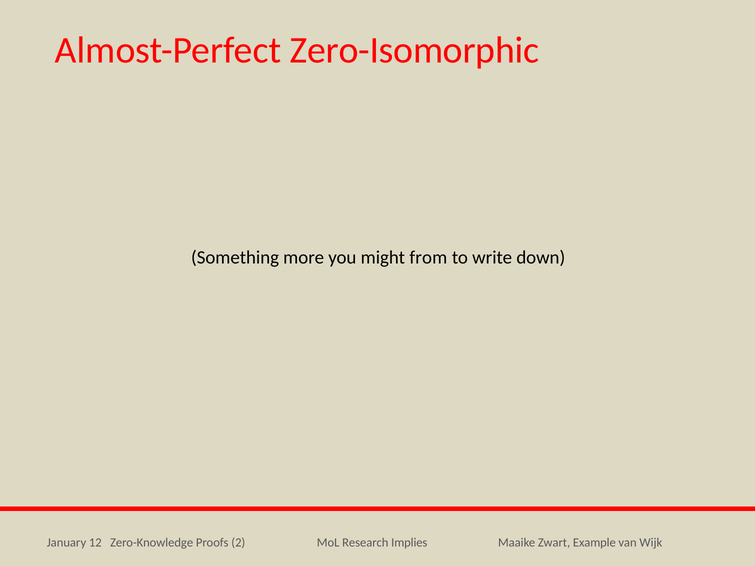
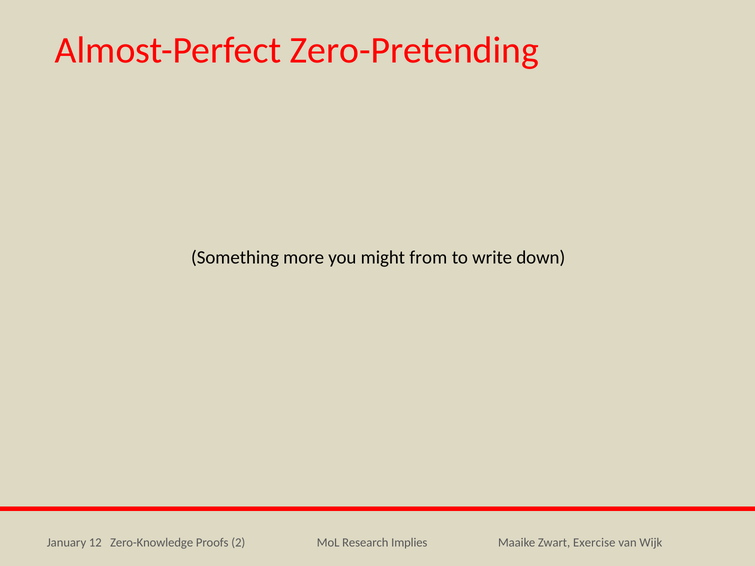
Zero-Isomorphic: Zero-Isomorphic -> Zero-Pretending (414, 50)
Example: Example -> Exercise (594, 543)
